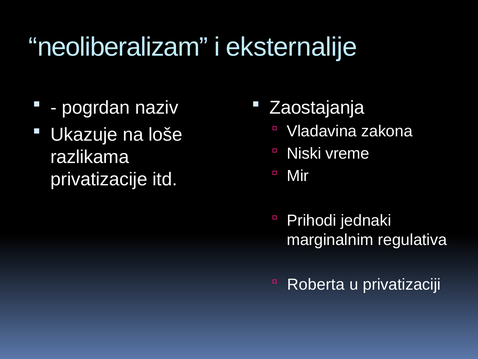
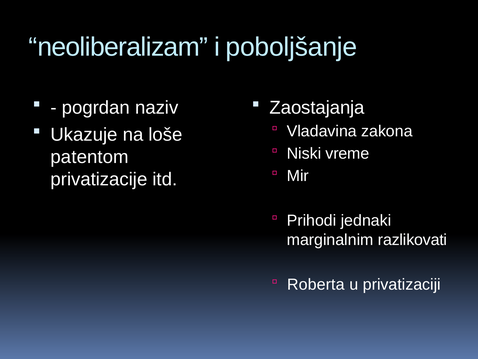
eksternalije: eksternalije -> poboljšanje (291, 47)
razlikama: razlikama -> patentom (90, 157)
regulativa: regulativa -> razlikovati (413, 239)
